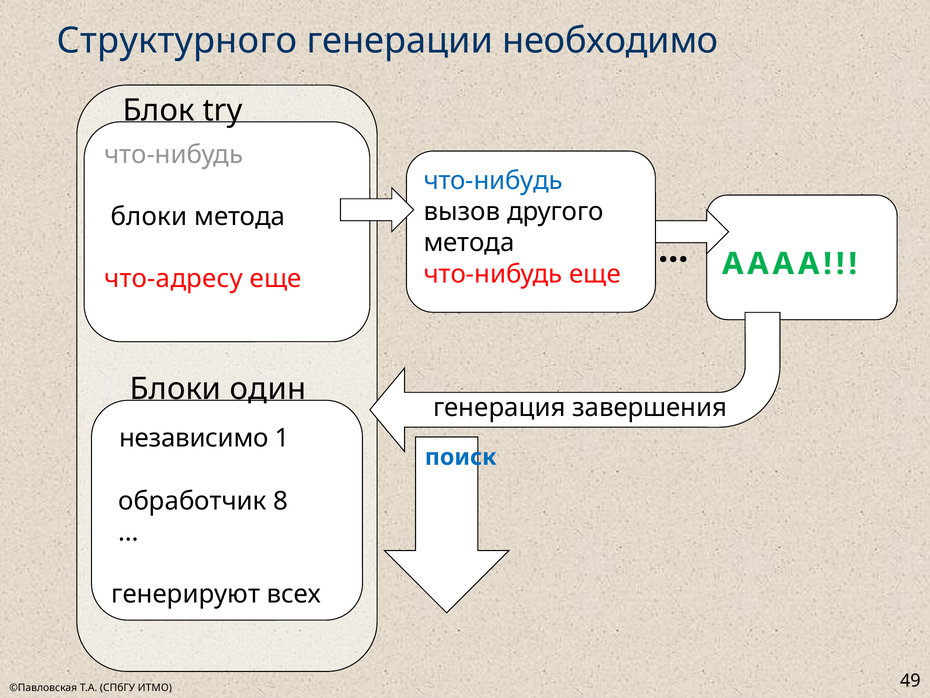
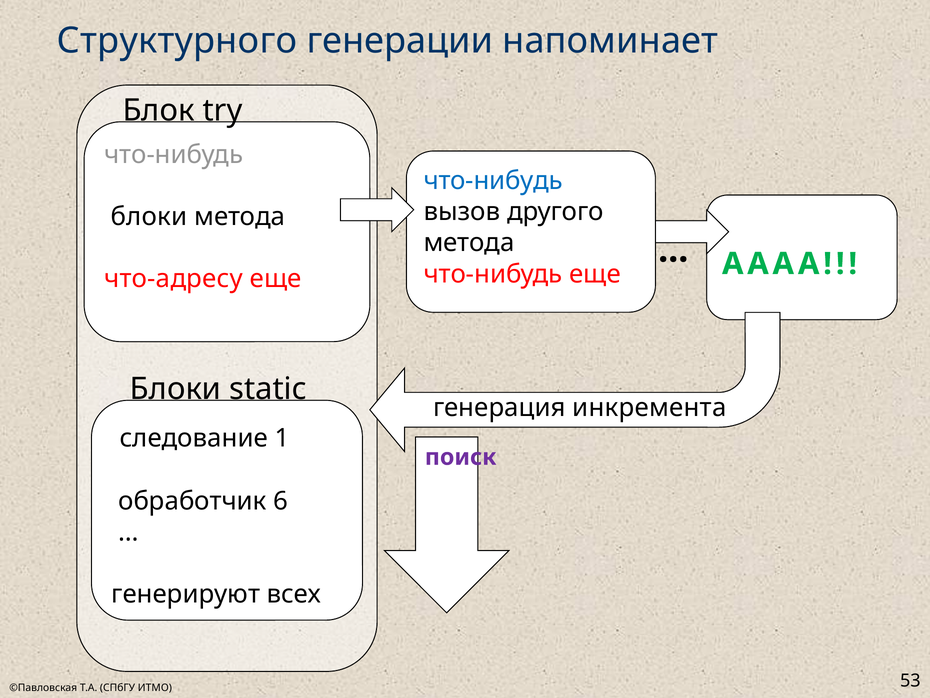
необходимо: необходимо -> напоминает (610, 41)
один: один -> static (268, 389)
завершения: завершения -> инкремента (649, 407)
независимо: независимо -> следование (194, 438)
поиск colour: blue -> purple (461, 457)
8: 8 -> 6 (281, 501)
49: 49 -> 53 (910, 680)
